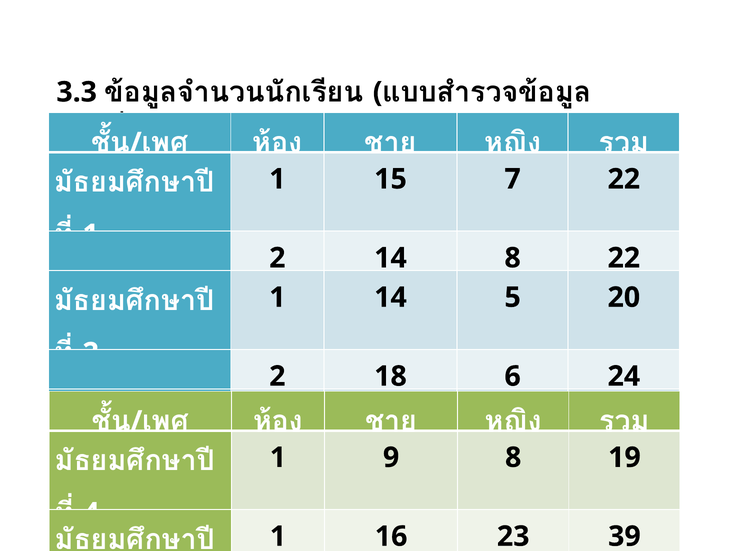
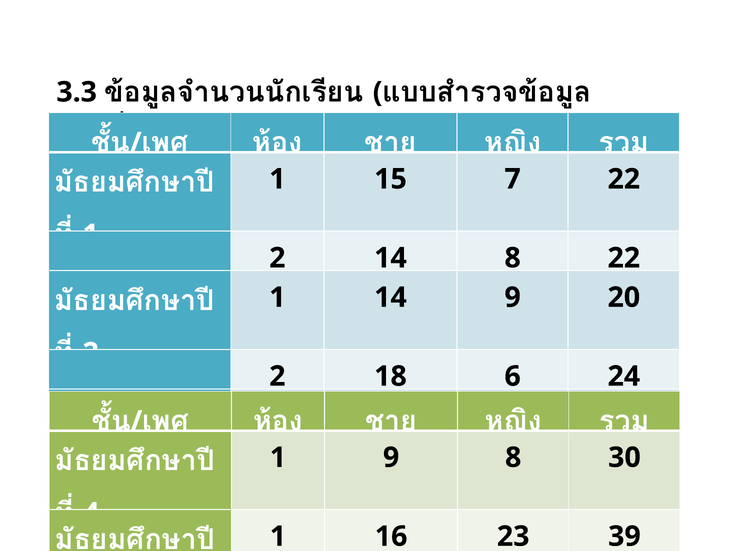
14 5: 5 -> 9 (513, 298)
8 19: 19 -> 30 (624, 458)
